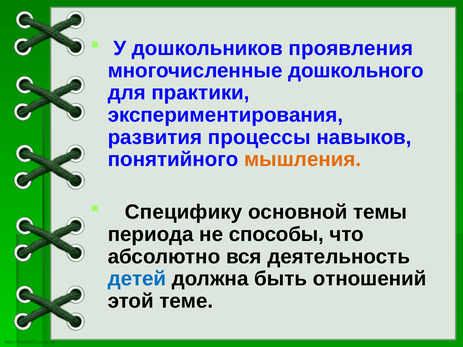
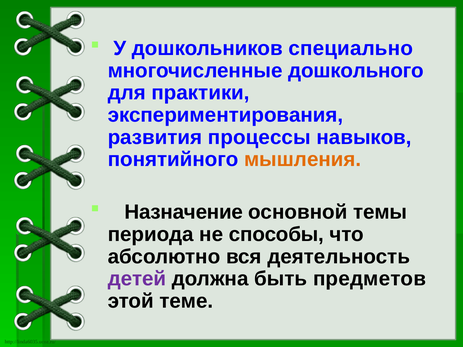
проявления: проявления -> специально (351, 48)
Специфику: Специфику -> Назначение (184, 212)
детей colour: blue -> purple (137, 279)
отношений: отношений -> предметов (370, 279)
